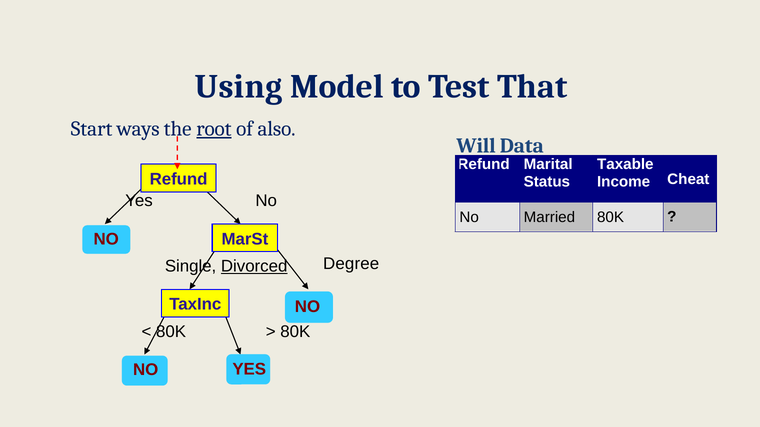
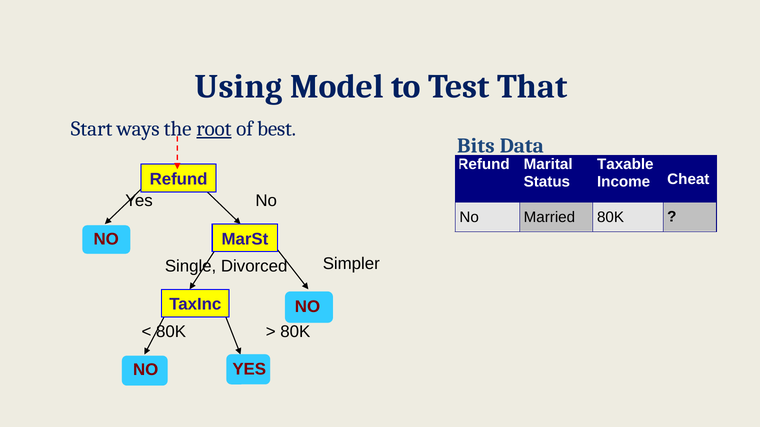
also: also -> best (277, 129)
Will: Will -> Bits (476, 146)
Degree: Degree -> Simpler (351, 264)
Divorced underline: present -> none (254, 267)
